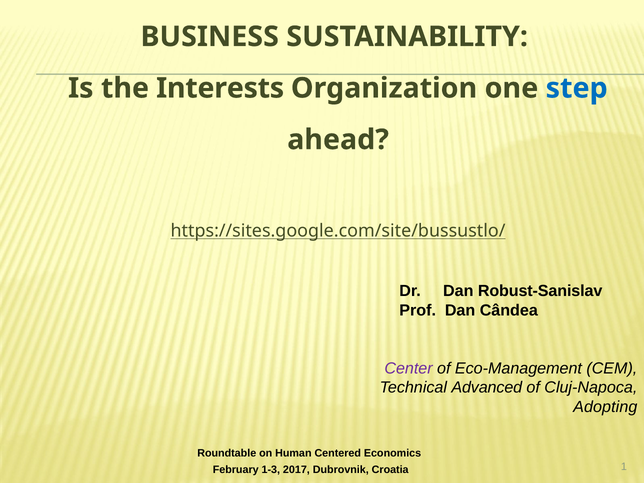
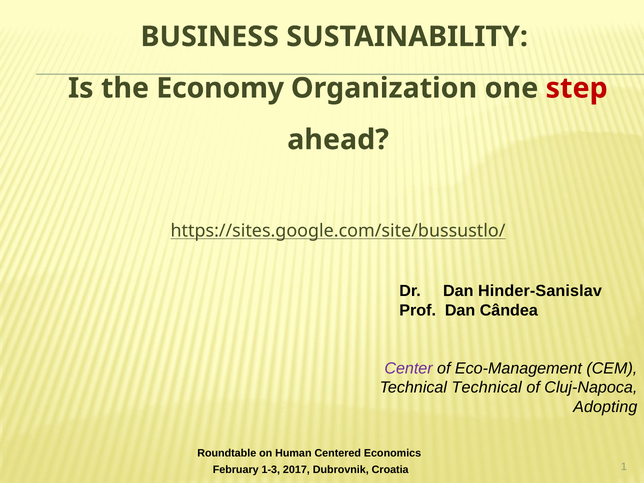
Interests: Interests -> Economy (220, 88)
step colour: blue -> red (577, 88)
Robust-Sanislav: Robust-Sanislav -> Hinder-Sanislav (540, 291)
Technical Advanced: Advanced -> Technical (487, 388)
